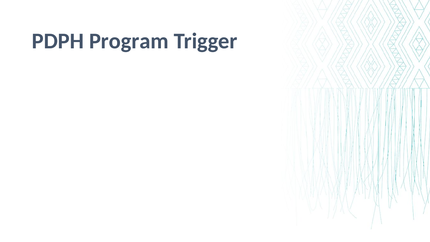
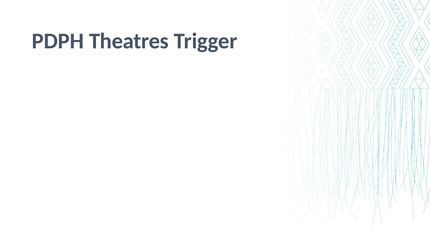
Program: Program -> Theatres (129, 41)
